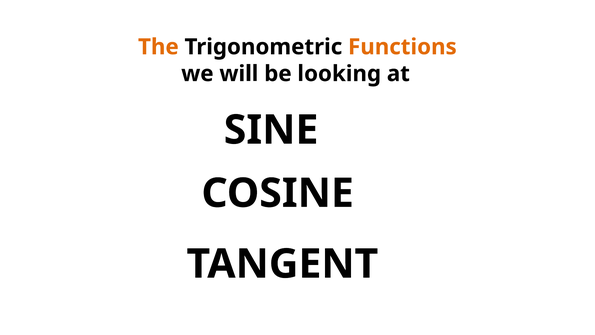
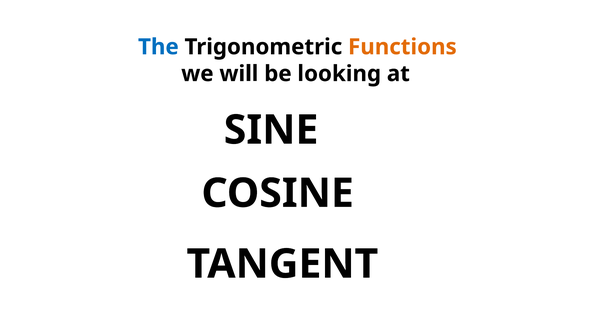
The colour: orange -> blue (158, 47)
